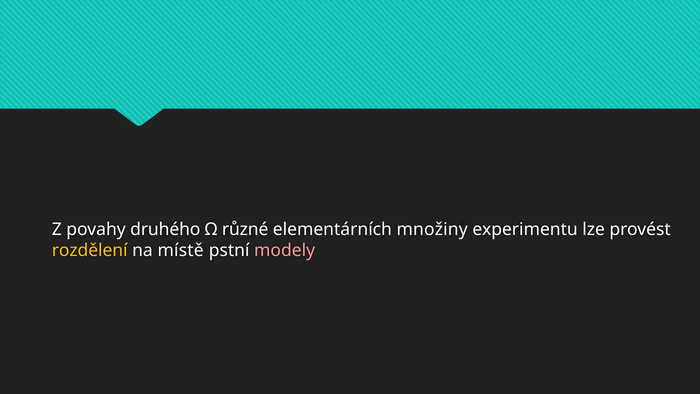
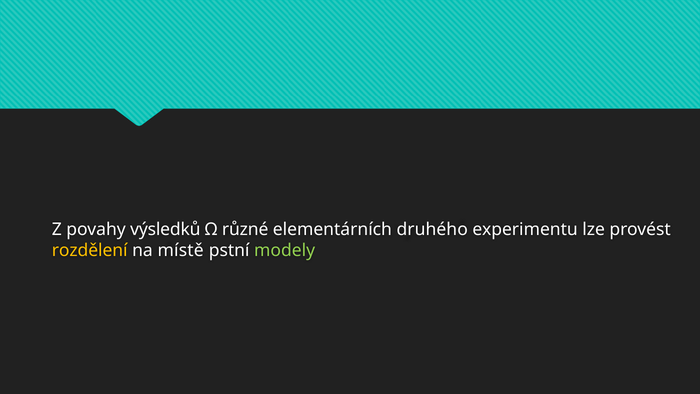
druhého: druhého -> výsledků (165, 230)
množiny: množiny -> druhého (432, 230)
modely colour: pink -> light green (285, 251)
